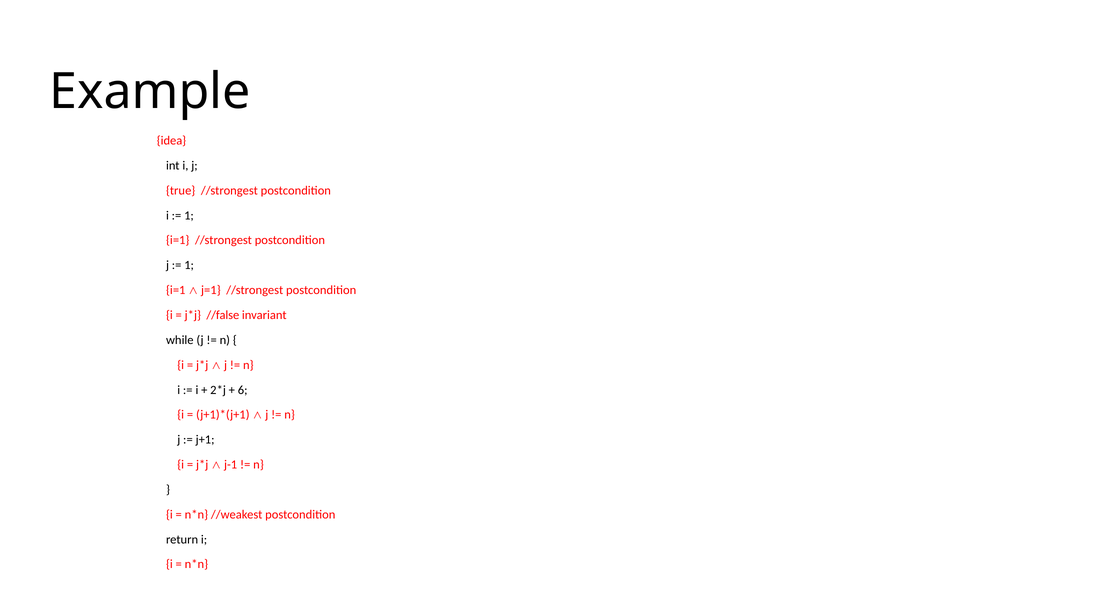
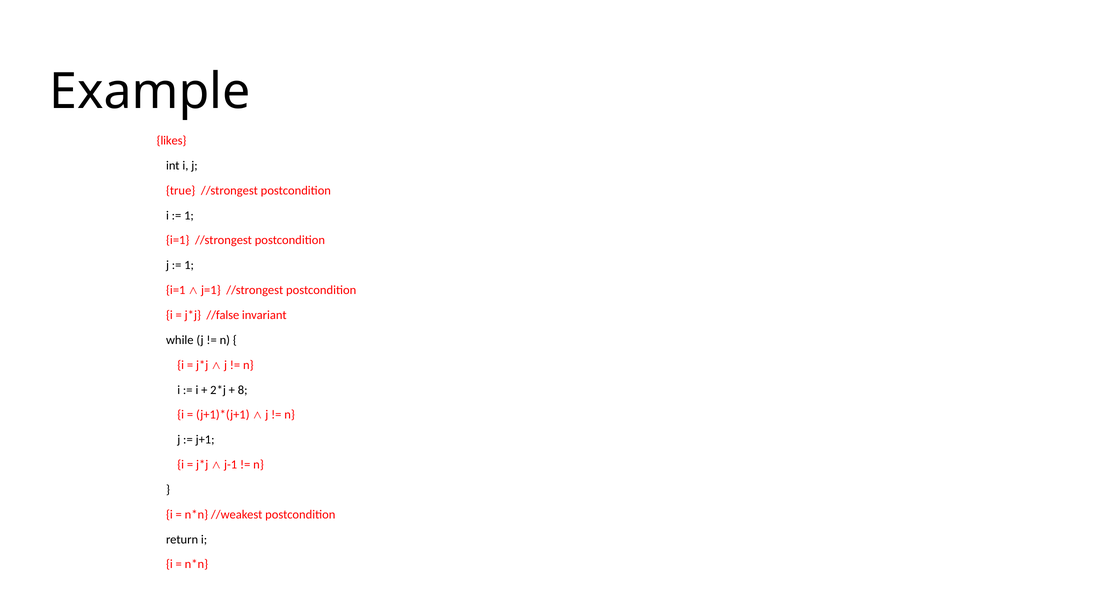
idea: idea -> likes (172, 141)
6: 6 -> 8 (243, 390)
